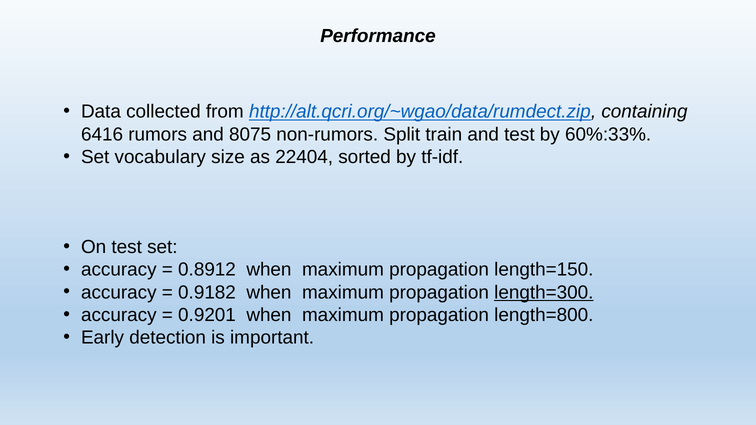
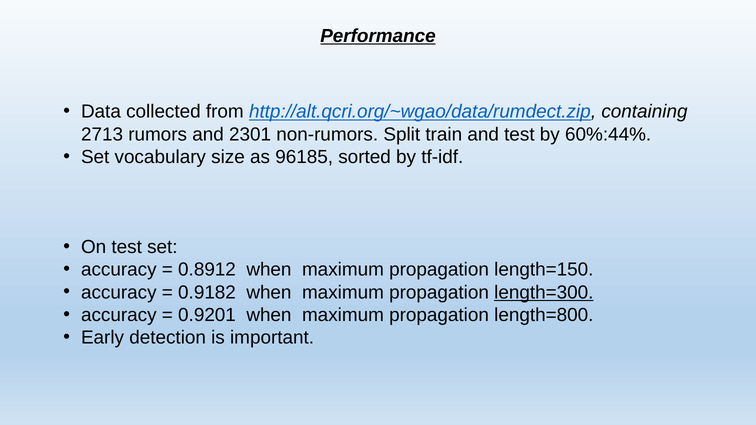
Performance underline: none -> present (378, 36)
6416: 6416 -> 2713 (102, 134)
8075: 8075 -> 2301 (250, 134)
60%:33%: 60%:33% -> 60%:44% (608, 134)
22404: 22404 -> 96185 (304, 157)
